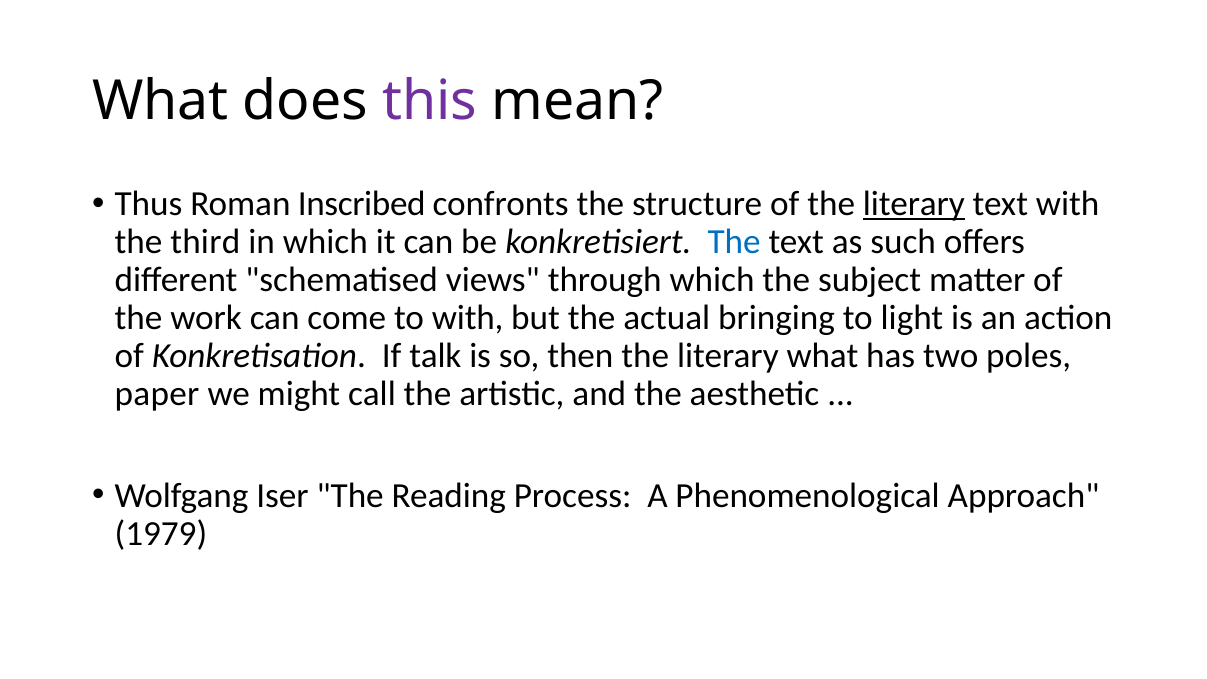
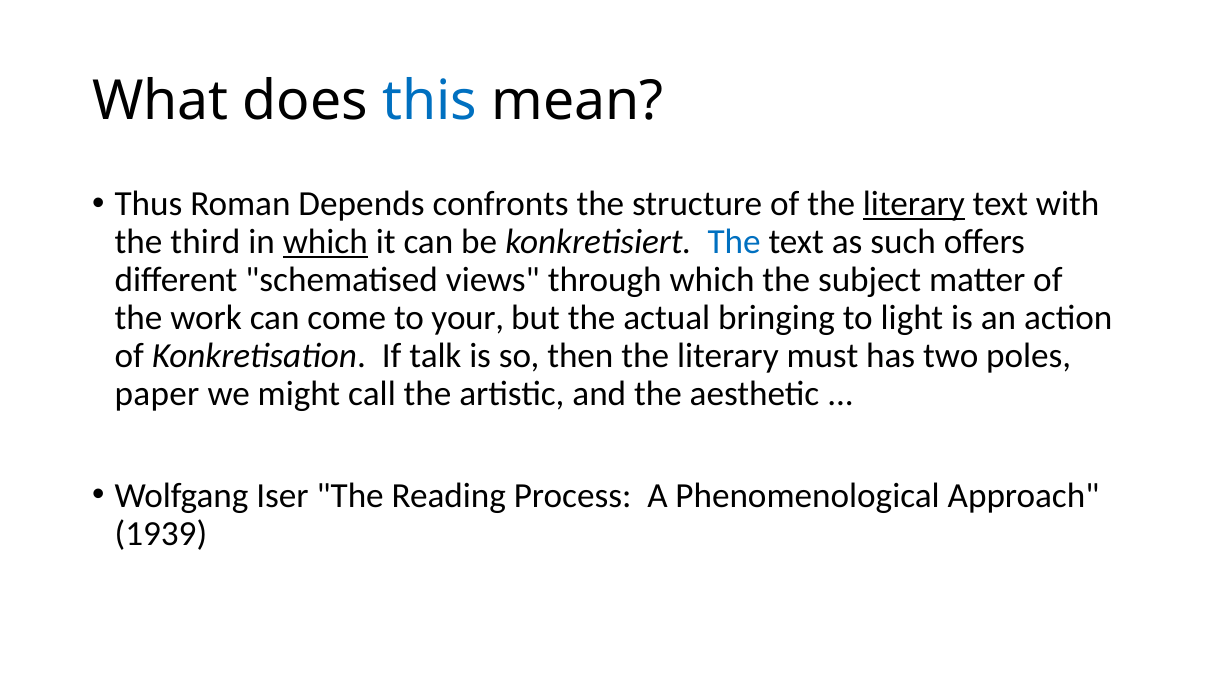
this colour: purple -> blue (430, 101)
Inscribed: Inscribed -> Depends (362, 204)
which underline: none -> present (325, 242)
to with: with -> your (468, 318)
literary what: what -> must (822, 356)
1979: 1979 -> 1939 (161, 533)
